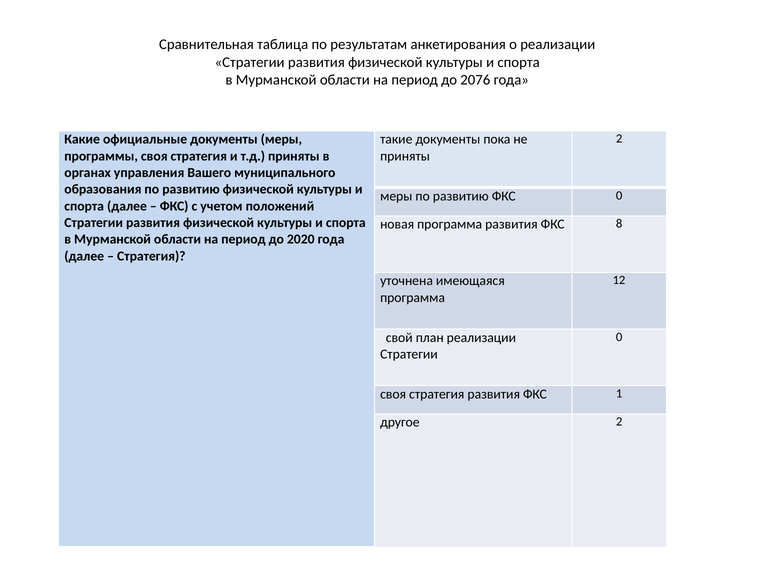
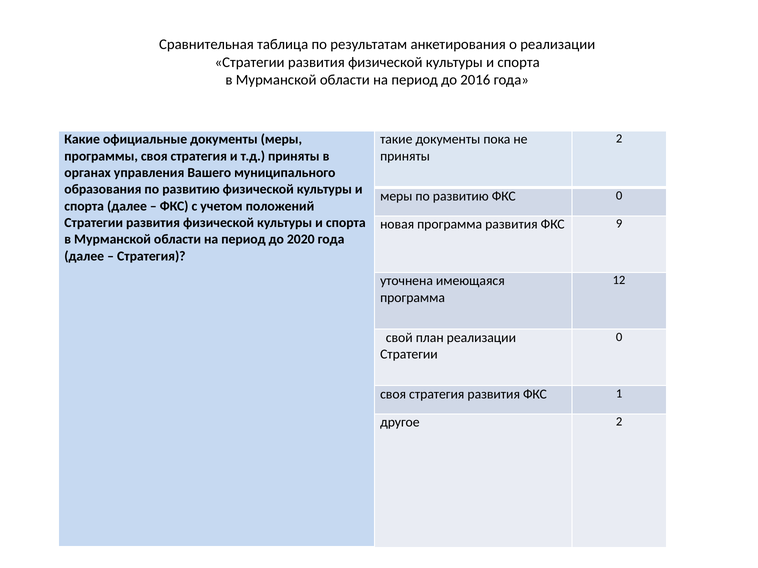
2076: 2076 -> 2016 (475, 80)
8: 8 -> 9 (619, 224)
